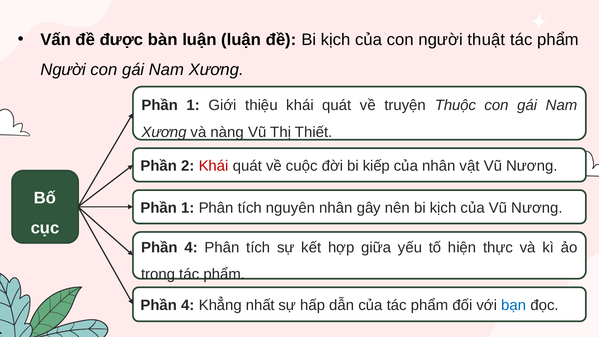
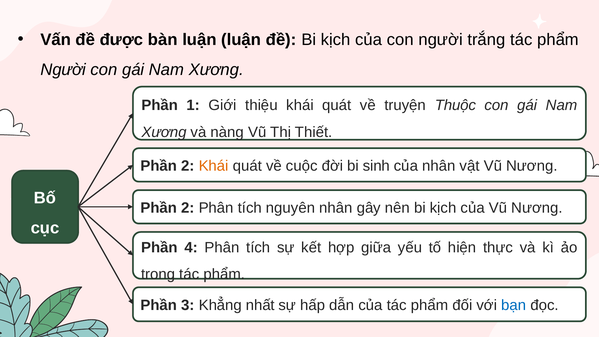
thuật: thuật -> trắng (486, 40)
Khái colour: red -> orange (214, 166)
kiếp: kiếp -> sinh (376, 166)
1: 1 -> 2 (188, 208)
4: 4 -> 3 (188, 305)
